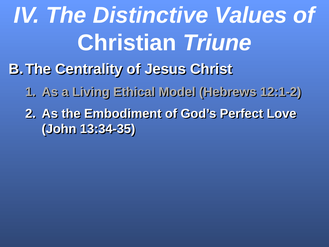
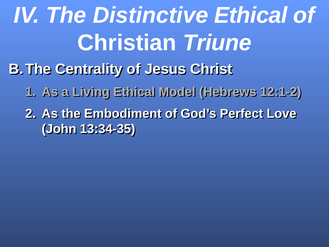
Distinctive Values: Values -> Ethical (251, 15)
